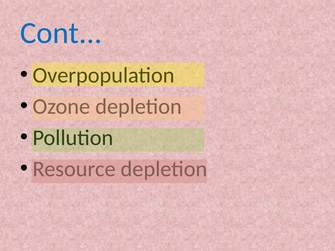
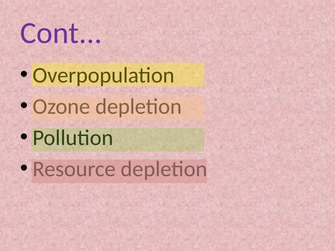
Cont colour: blue -> purple (61, 33)
